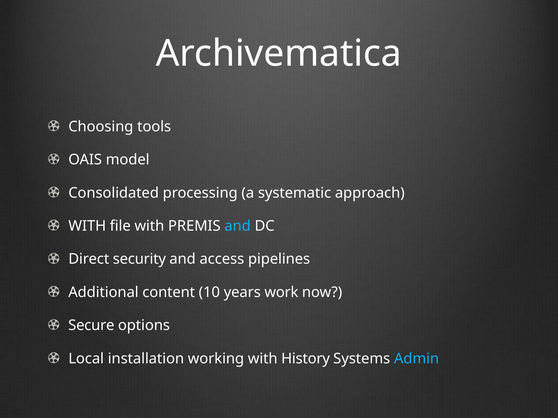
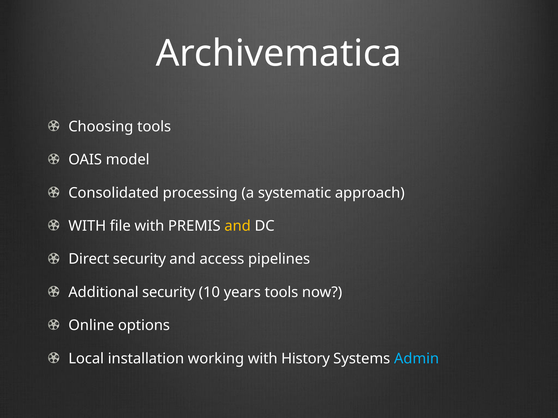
and colour: light blue -> yellow (238, 226)
Additional content: content -> security (169, 293)
years work: work -> tools (281, 293)
Secure: Secure -> Online (91, 326)
